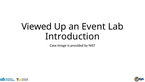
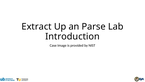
Viewed: Viewed -> Extract (37, 26)
Event: Event -> Parse (94, 26)
